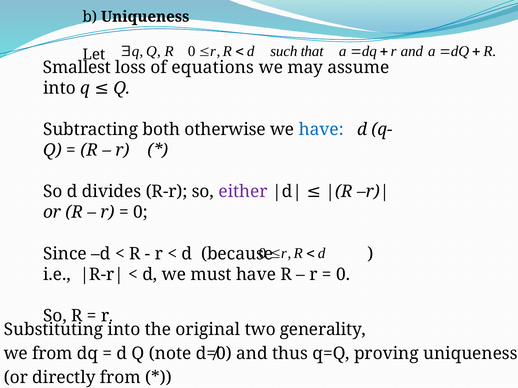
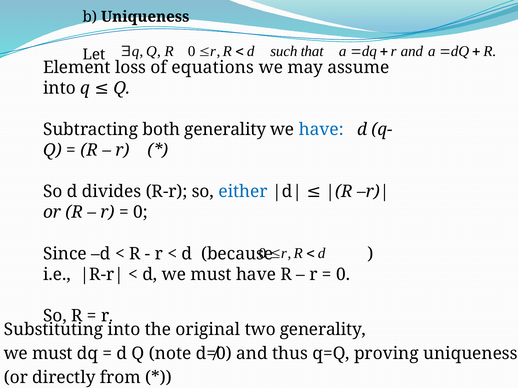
Smallest: Smallest -> Element (77, 67)
both otherwise: otherwise -> generality (225, 130)
either colour: purple -> blue (243, 192)
from: from -> must (52, 354)
